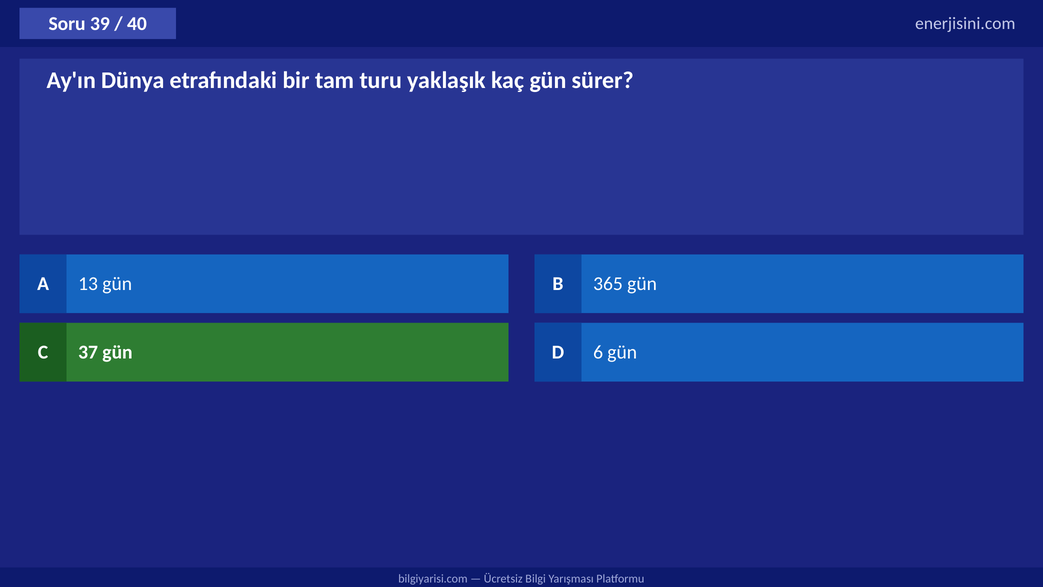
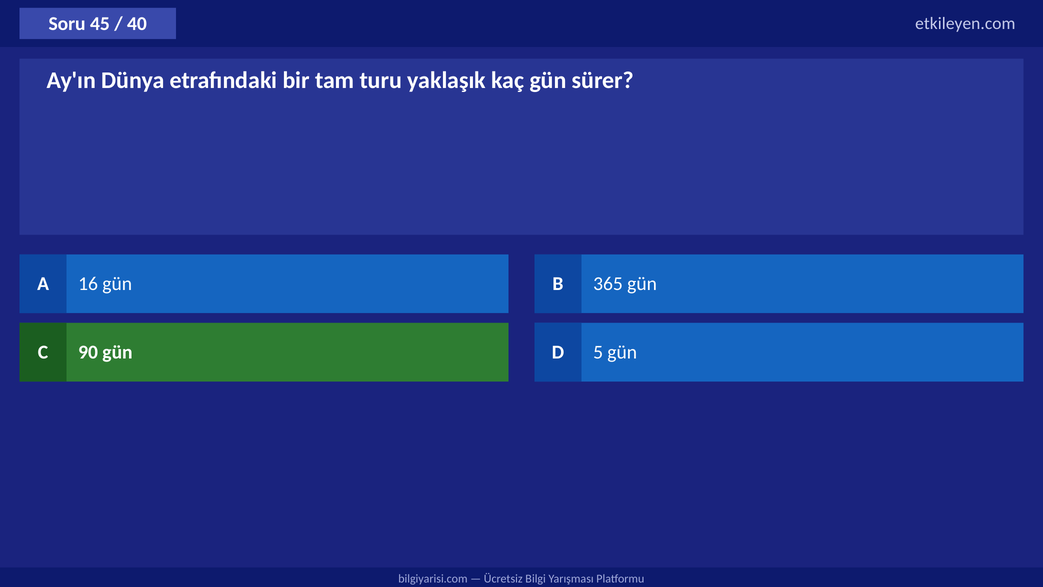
39: 39 -> 45 (100, 24)
enerjisini.com: enerjisini.com -> etkileyen.com (965, 24)
13: 13 -> 16 (88, 284)
37: 37 -> 90 (88, 352)
6: 6 -> 5 (598, 352)
